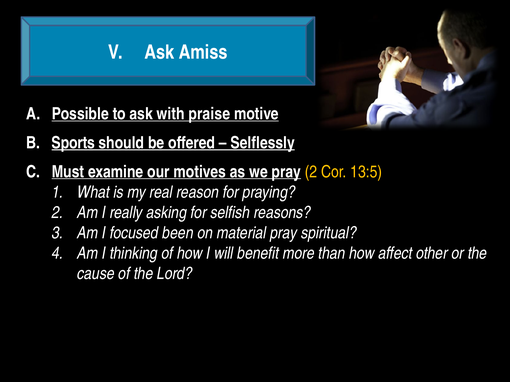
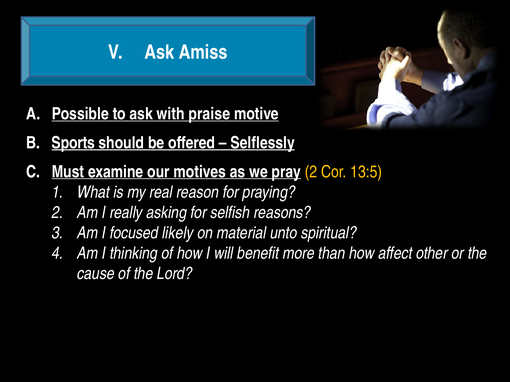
been: been -> likely (178, 233)
material pray: pray -> unto (284, 233)
